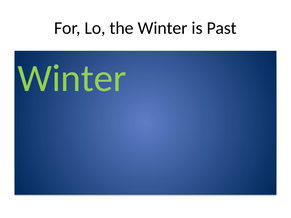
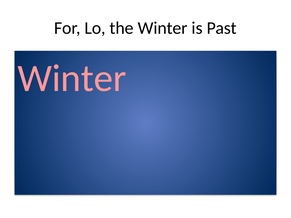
Winter colour: light green -> pink (72, 78)
